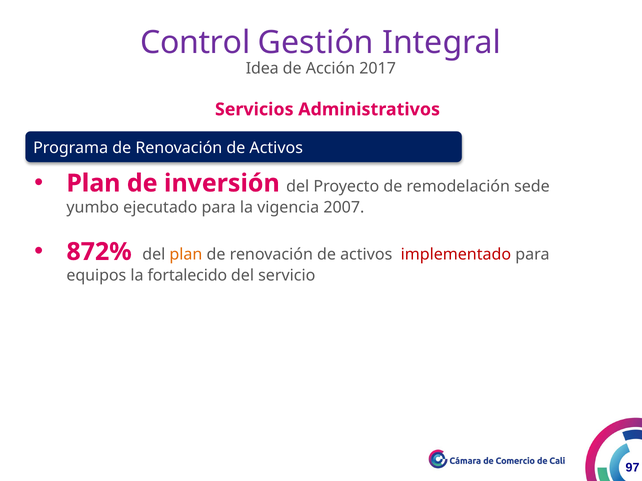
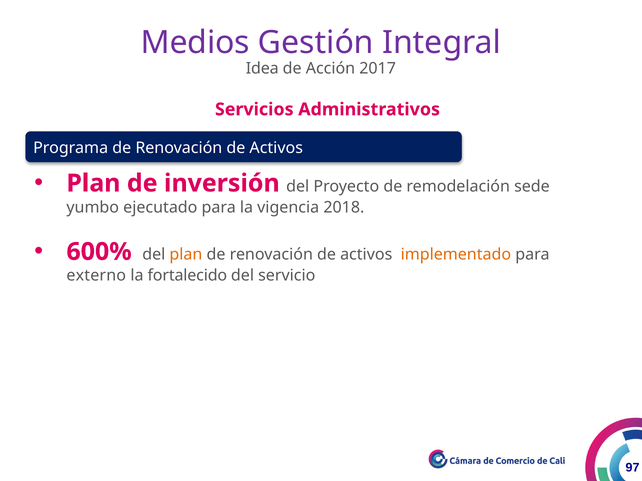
Control: Control -> Medios (195, 43)
2007: 2007 -> 2018 (344, 207)
872%: 872% -> 600% (99, 252)
implementado colour: red -> orange (456, 255)
equipos: equipos -> externo (96, 276)
